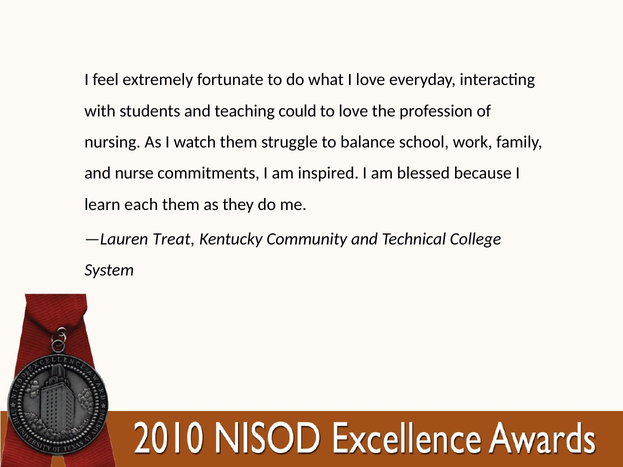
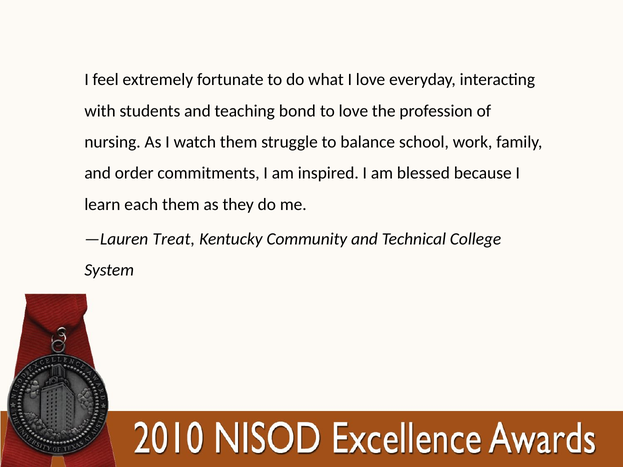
could: could -> bond (297, 111)
nurse: nurse -> order (134, 173)
